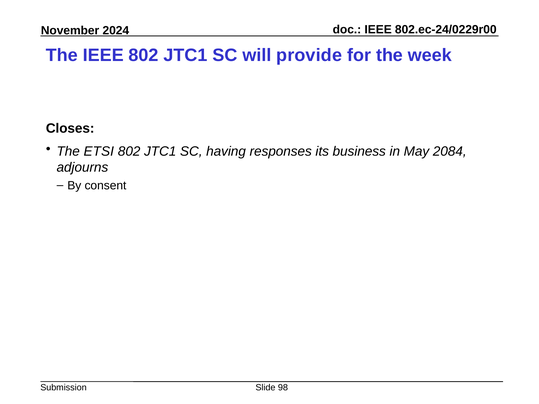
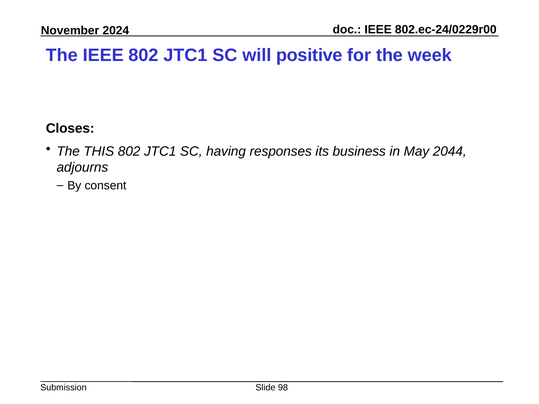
provide: provide -> positive (309, 55)
ETSI: ETSI -> THIS (99, 151)
2084: 2084 -> 2044 (450, 151)
